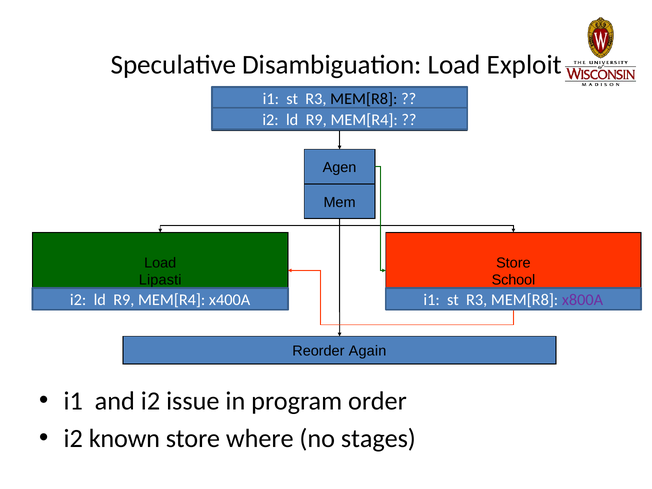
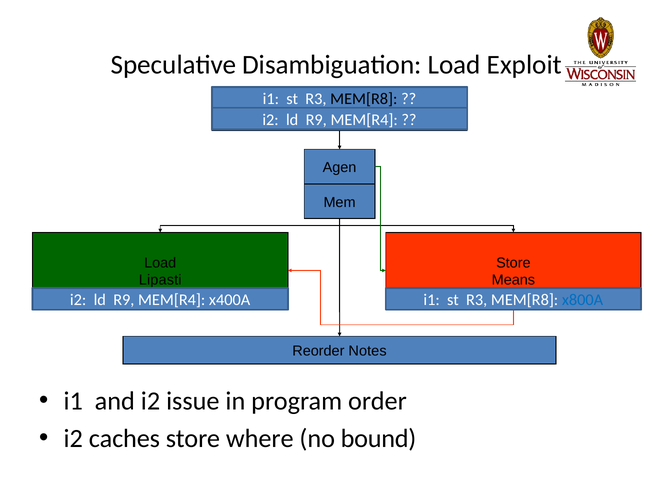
School: School -> Means (513, 280)
x800A colour: purple -> blue (583, 300)
Again: Again -> Notes (368, 351)
known: known -> caches (124, 439)
stages: stages -> bound (378, 439)
